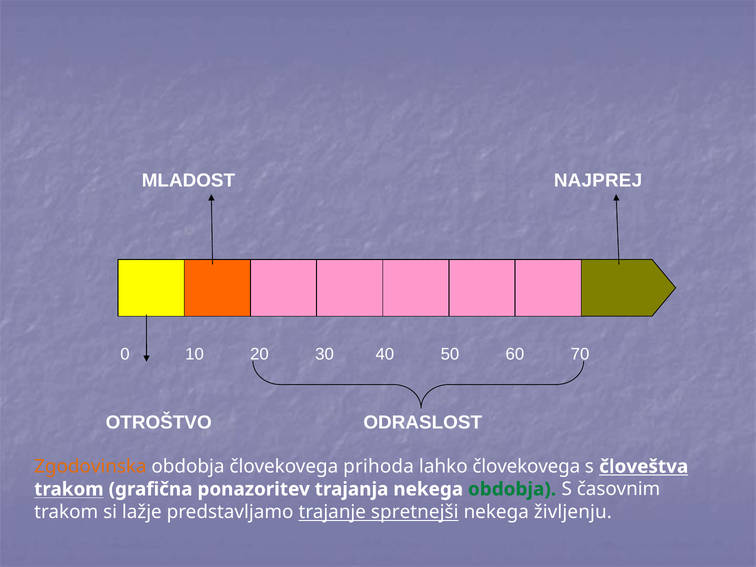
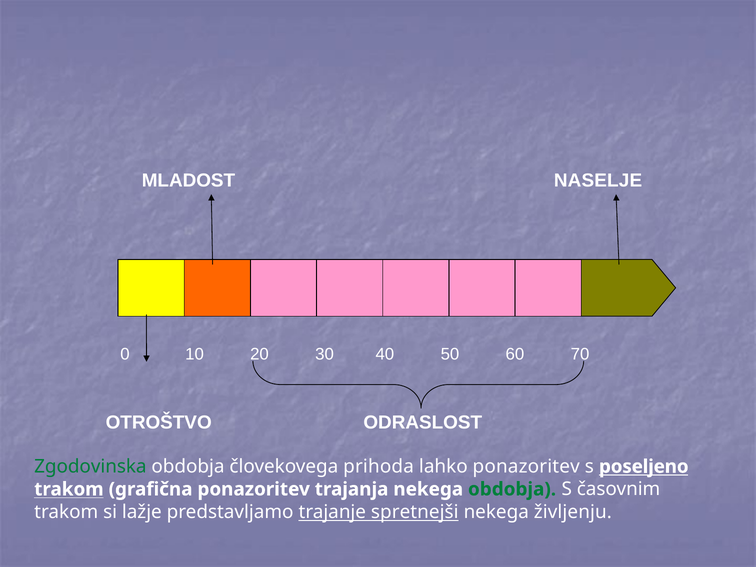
NAJPREJ: NAJPREJ -> NASELJE (598, 180)
Zgodovinska colour: orange -> green (90, 467)
lahko človekovega: človekovega -> ponazoritev (526, 467)
človeštva: človeštva -> poseljeno (644, 467)
